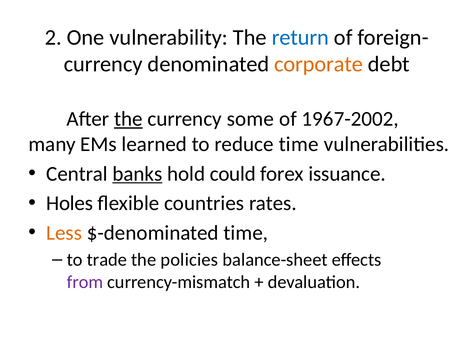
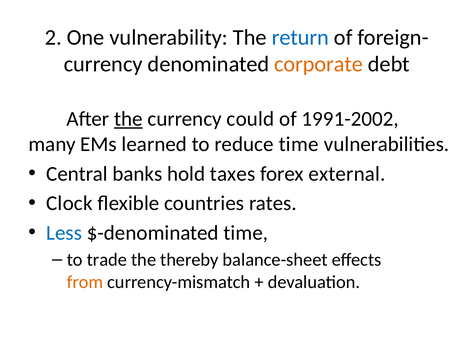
some: some -> could (250, 119)
1967-2002: 1967-2002 -> 1991-2002 (350, 119)
banks underline: present -> none (137, 174)
could: could -> taxes (233, 174)
issuance: issuance -> external (347, 174)
Holes: Holes -> Clock (69, 204)
Less colour: orange -> blue (64, 233)
policies: policies -> thereby (189, 260)
from colour: purple -> orange (85, 282)
